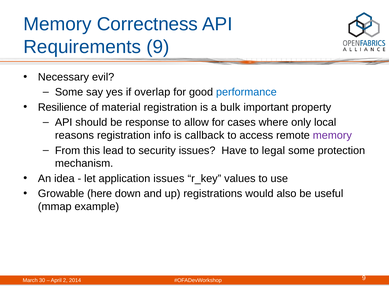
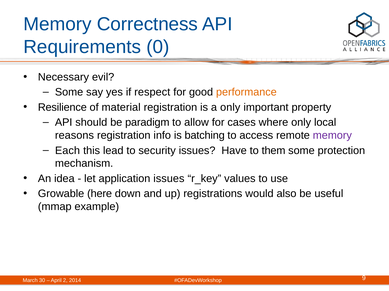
Requirements 9: 9 -> 0 (158, 47)
overlap: overlap -> respect (152, 92)
performance colour: blue -> orange (246, 92)
a bulk: bulk -> only (230, 108)
response: response -> paradigm (147, 123)
callback: callback -> batching (205, 136)
From: From -> Each (68, 151)
legal: legal -> them (274, 151)
